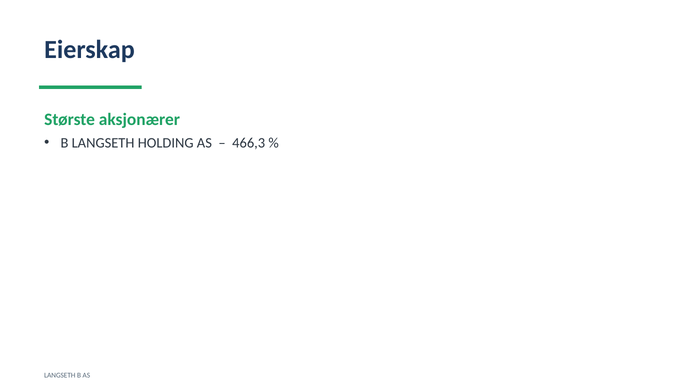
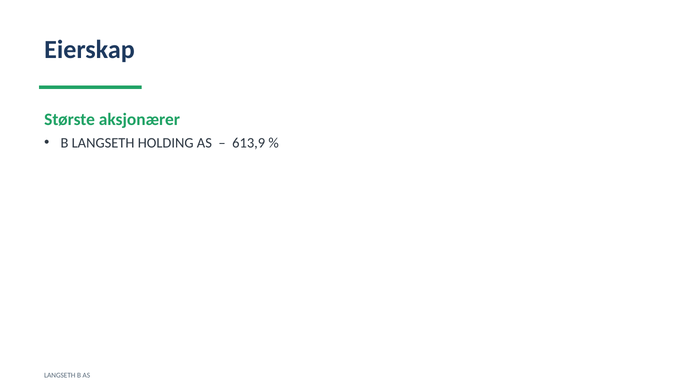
466,3: 466,3 -> 613,9 (249, 143)
